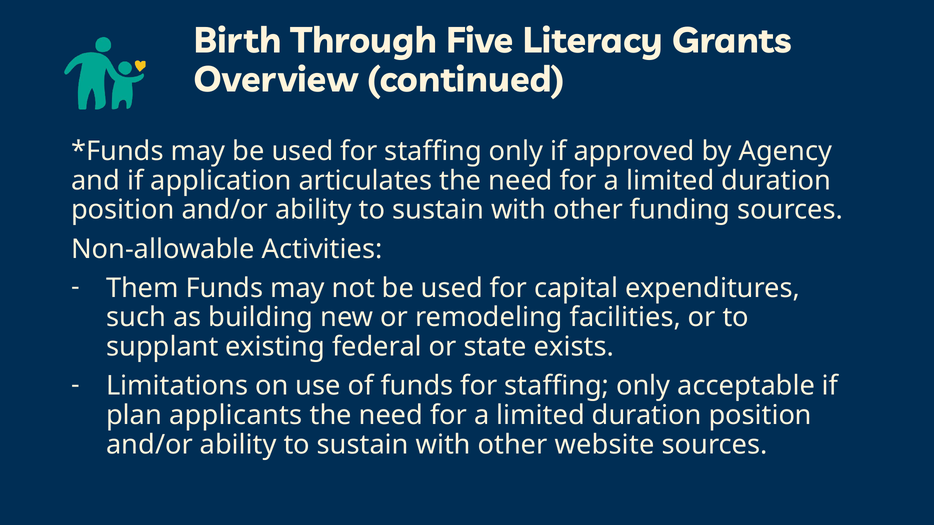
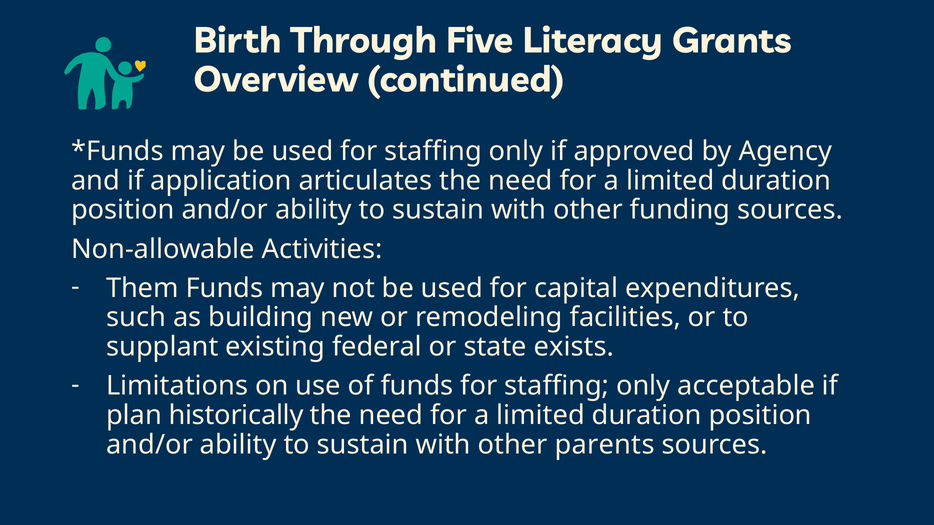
applicants: applicants -> historically (236, 416)
website: website -> parents (605, 445)
